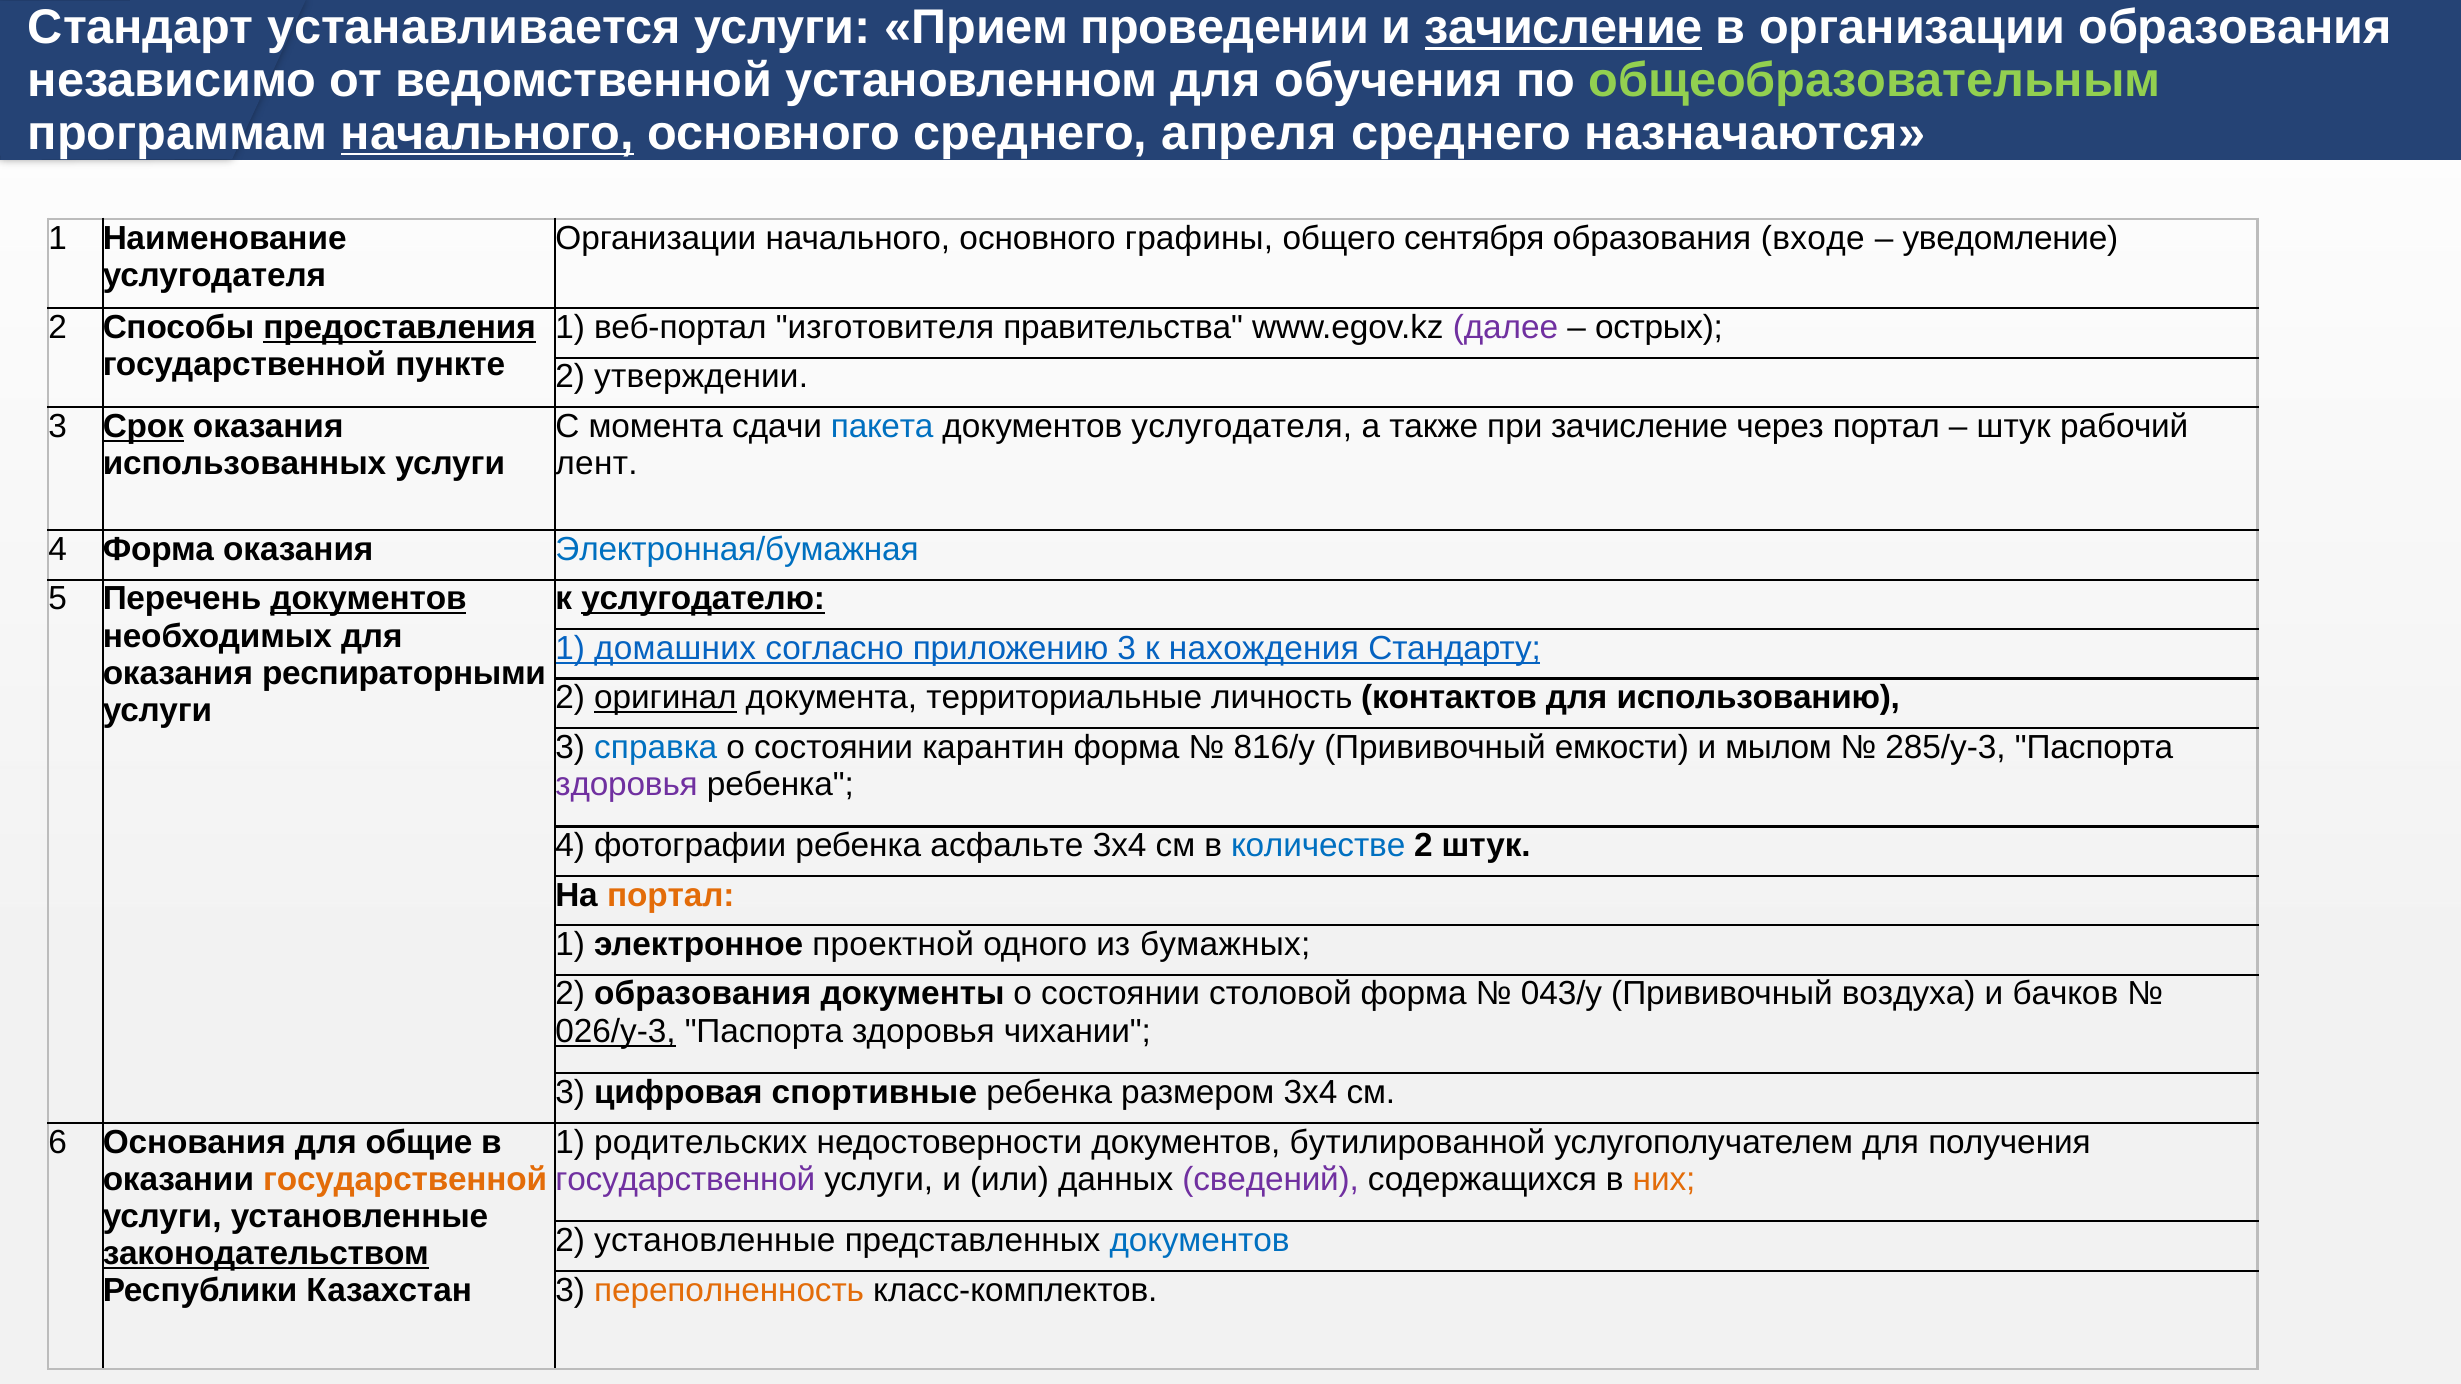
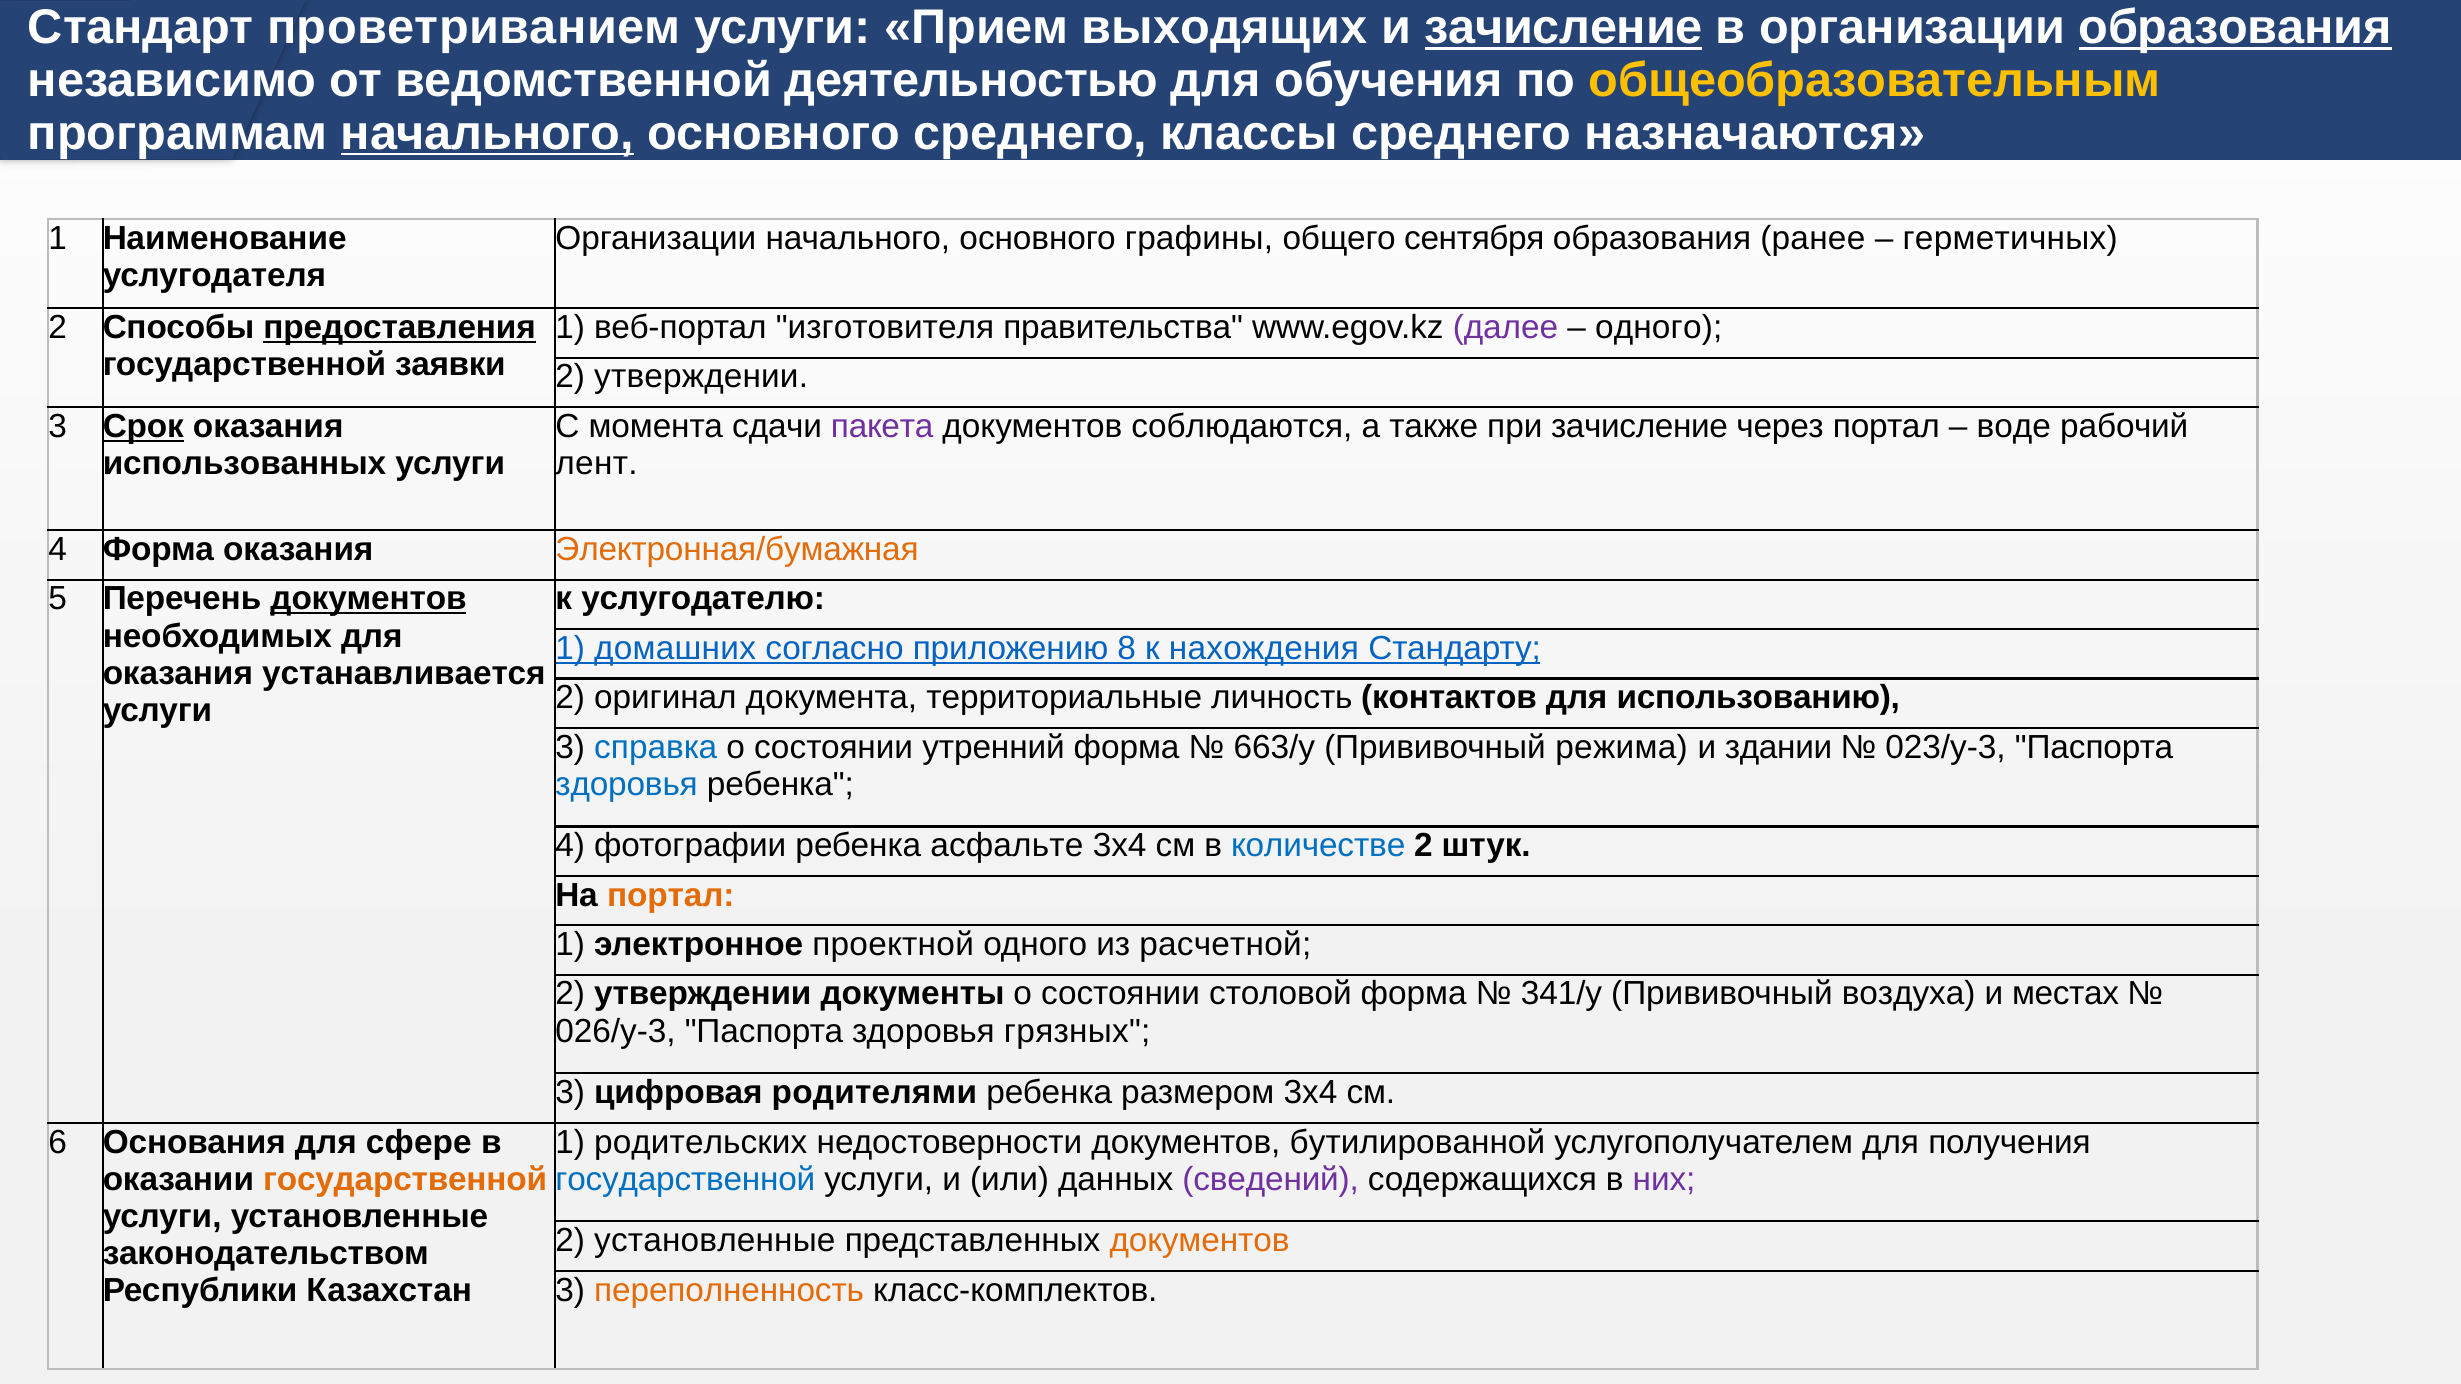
устанавливается: устанавливается -> проветриванием (474, 28)
проведении: проведении -> выходящих (1225, 28)
образования underline: none -> present (2235, 28)
установленном: установленном -> деятельностью (972, 81)
общеобразовательным colour: light green -> yellow (1875, 81)
апреля: апреля -> классы (1249, 133)
входе: входе -> ранее (1813, 238)
уведомление: уведомление -> герметичных (2010, 238)
острых: острых -> одного (1659, 328)
пункте: пункте -> заявки (450, 365)
пакета colour: blue -> purple (882, 426)
документов услугодателя: услугодателя -> соблюдаются (1242, 426)
штук: штук -> воде (2014, 426)
Электронная/бумажная colour: blue -> orange (737, 550)
услугодателю underline: present -> none (703, 599)
приложению 3: 3 -> 8 (1127, 648)
респираторными: респираторными -> устанавливается (404, 673)
оригинал underline: present -> none (665, 698)
карантин: карантин -> утренний (994, 747)
816/у: 816/у -> 663/у (1274, 747)
емкости: емкости -> режима (1622, 747)
мылом: мылом -> здании (1779, 747)
285/у-3: 285/у-3 -> 023/у-3 (1946, 747)
здоровья colour: purple -> blue (627, 784)
бумажных: бумажных -> расчетной (1225, 945)
образования: образования -> утверждении (703, 994)
043/у: 043/у -> 341/у (1561, 994)
бачков: бачков -> местах (2066, 994)
026/у-3 underline: present -> none (616, 1031)
чихании: чихании -> грязных (1077, 1031)
спортивные: спортивные -> родителями (874, 1093)
общие: общие -> сфере (419, 1142)
государственной colour: purple -> blue (685, 1179)
них colour: orange -> purple (1664, 1179)
документов colour: blue -> orange (1199, 1241)
законодательством underline: present -> none (266, 1254)
